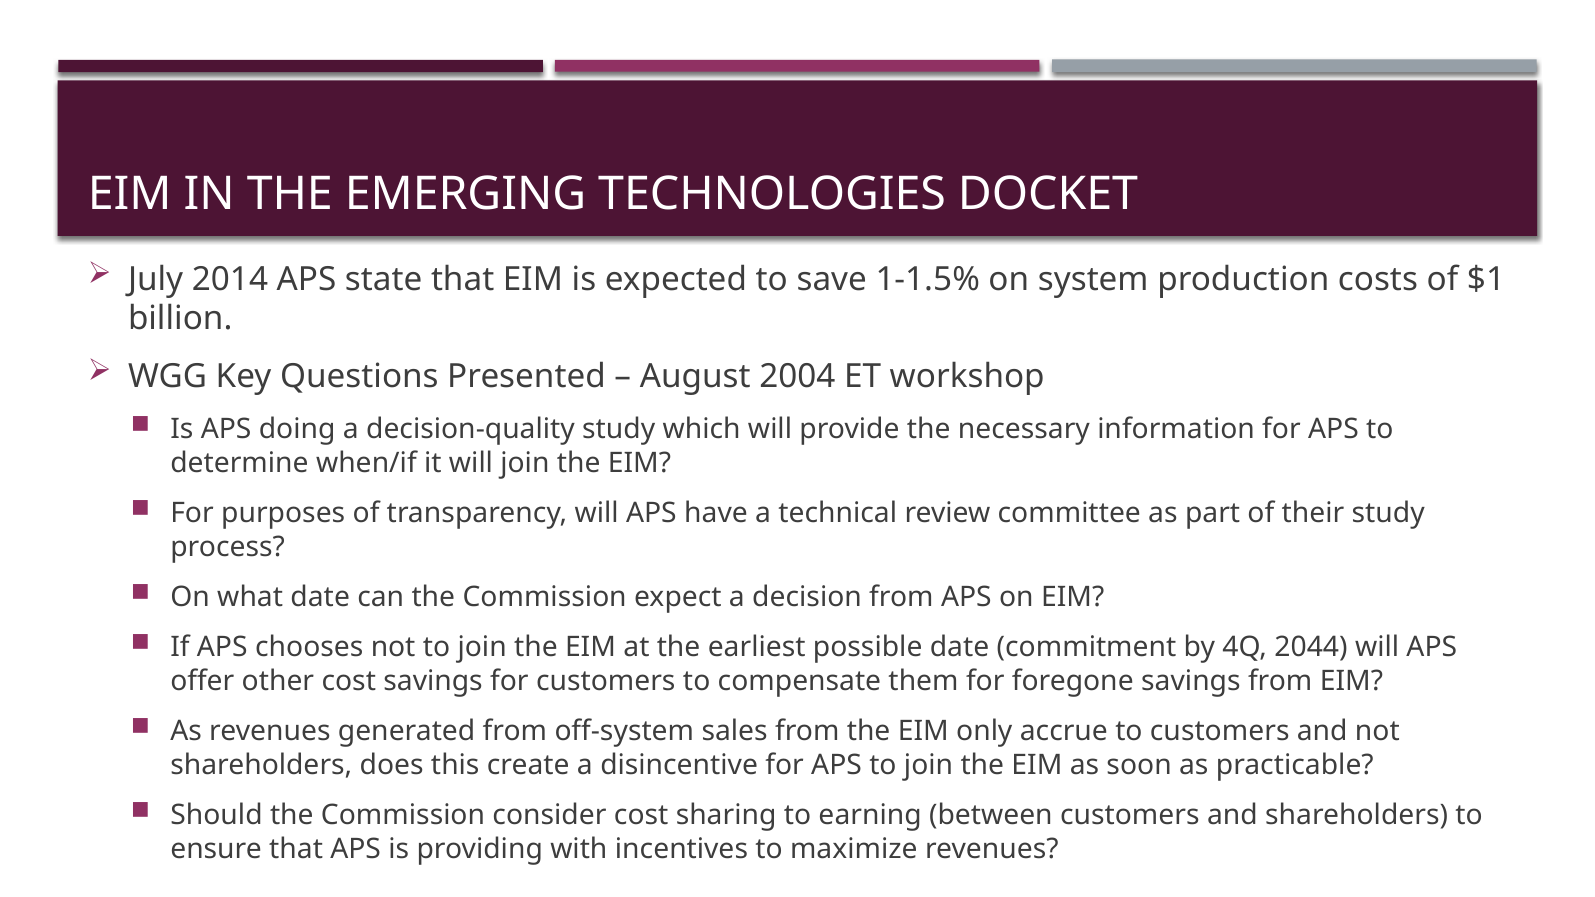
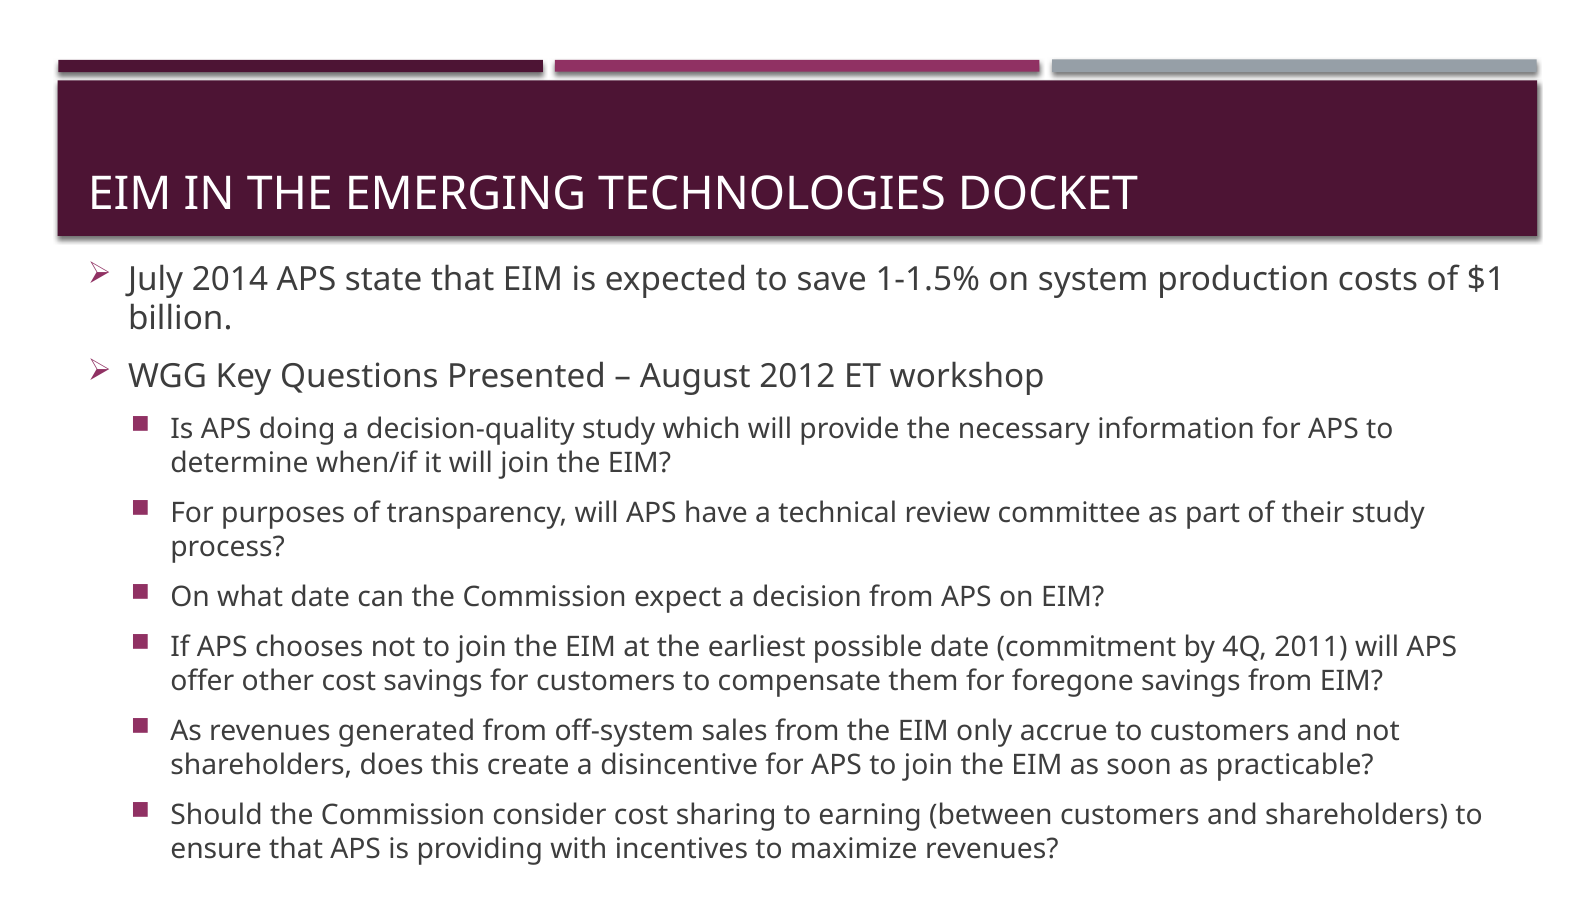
2004: 2004 -> 2012 (797, 376)
2044: 2044 -> 2011 (1311, 648)
